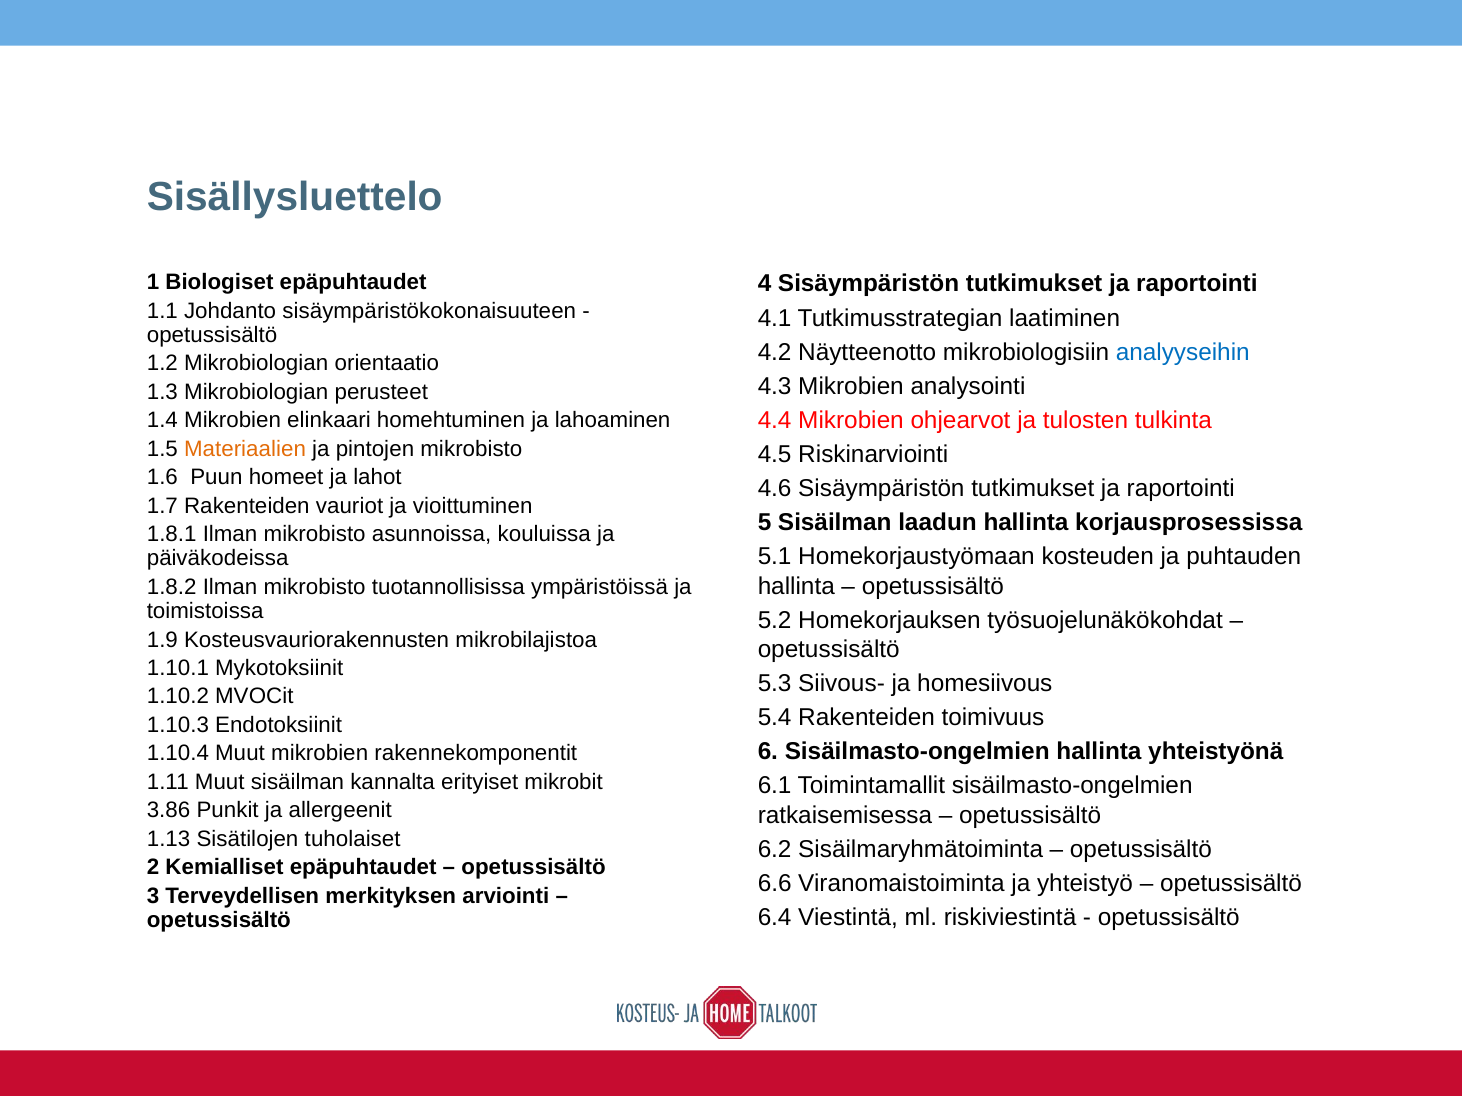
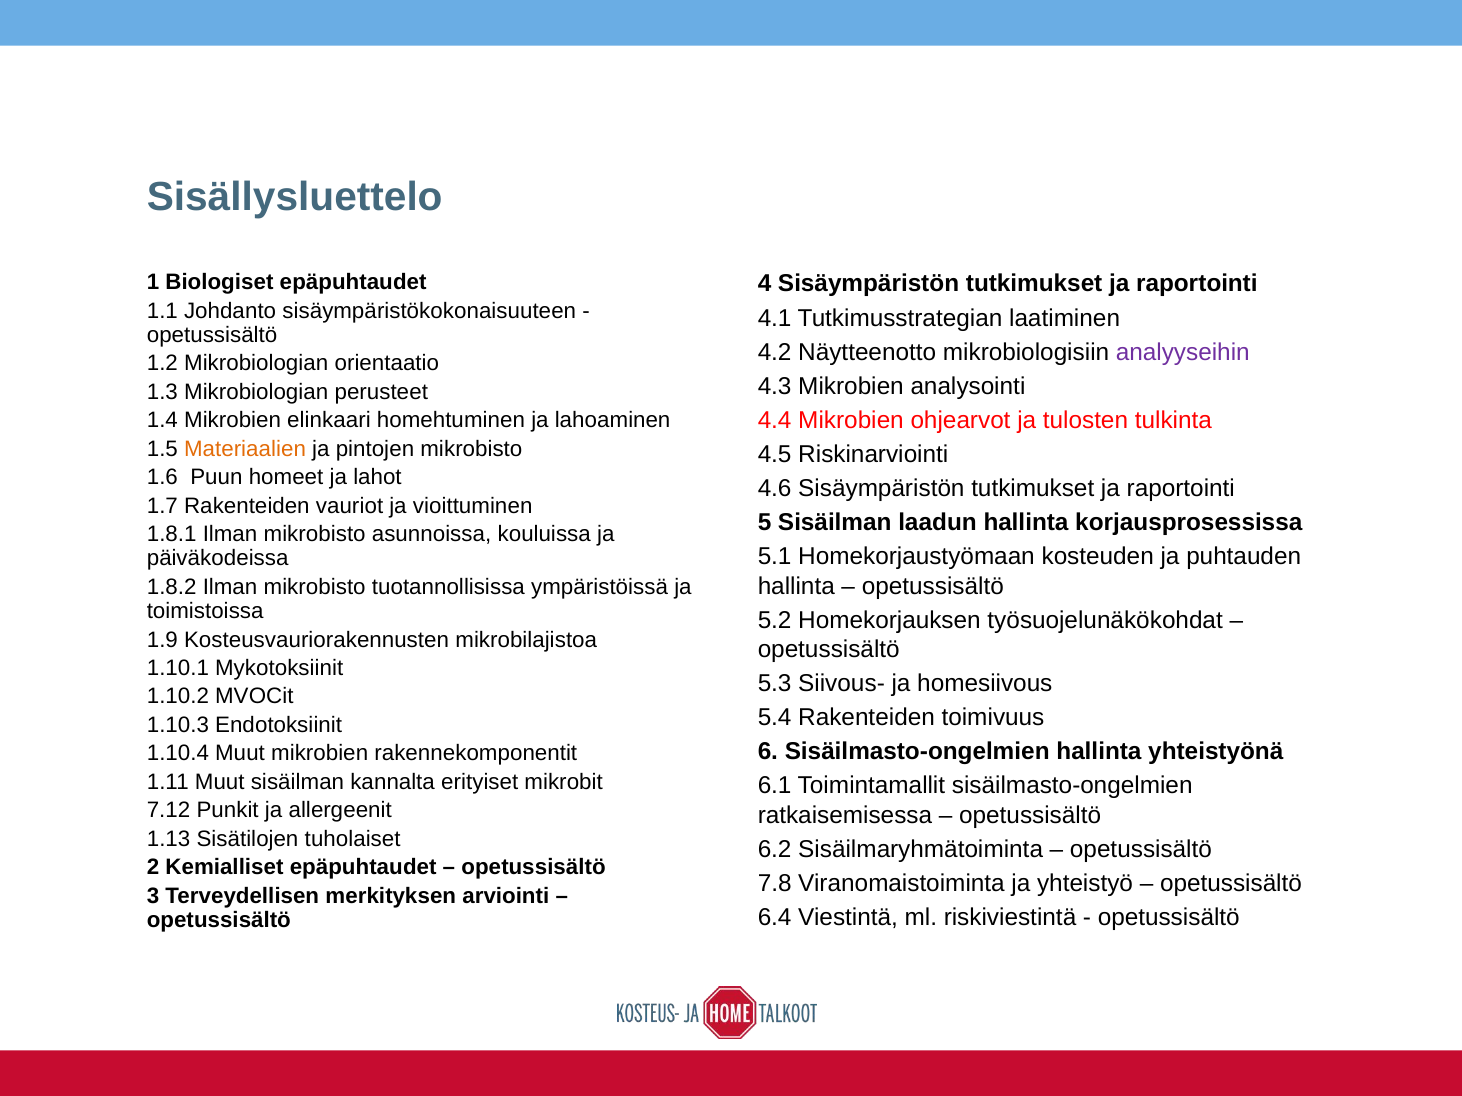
analyyseihin colour: blue -> purple (1183, 352)
3.86: 3.86 -> 7.12 (169, 811)
6.6: 6.6 -> 7.8 (775, 884)
